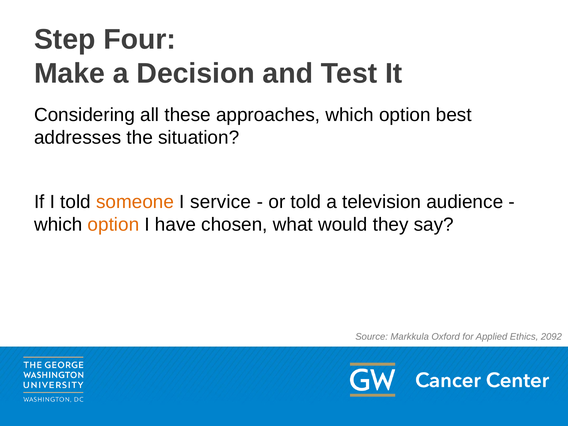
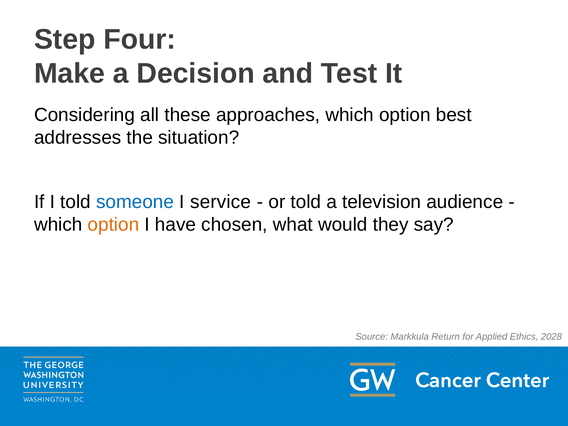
someone colour: orange -> blue (135, 202)
Oxford: Oxford -> Return (446, 337)
2092: 2092 -> 2028 (551, 337)
